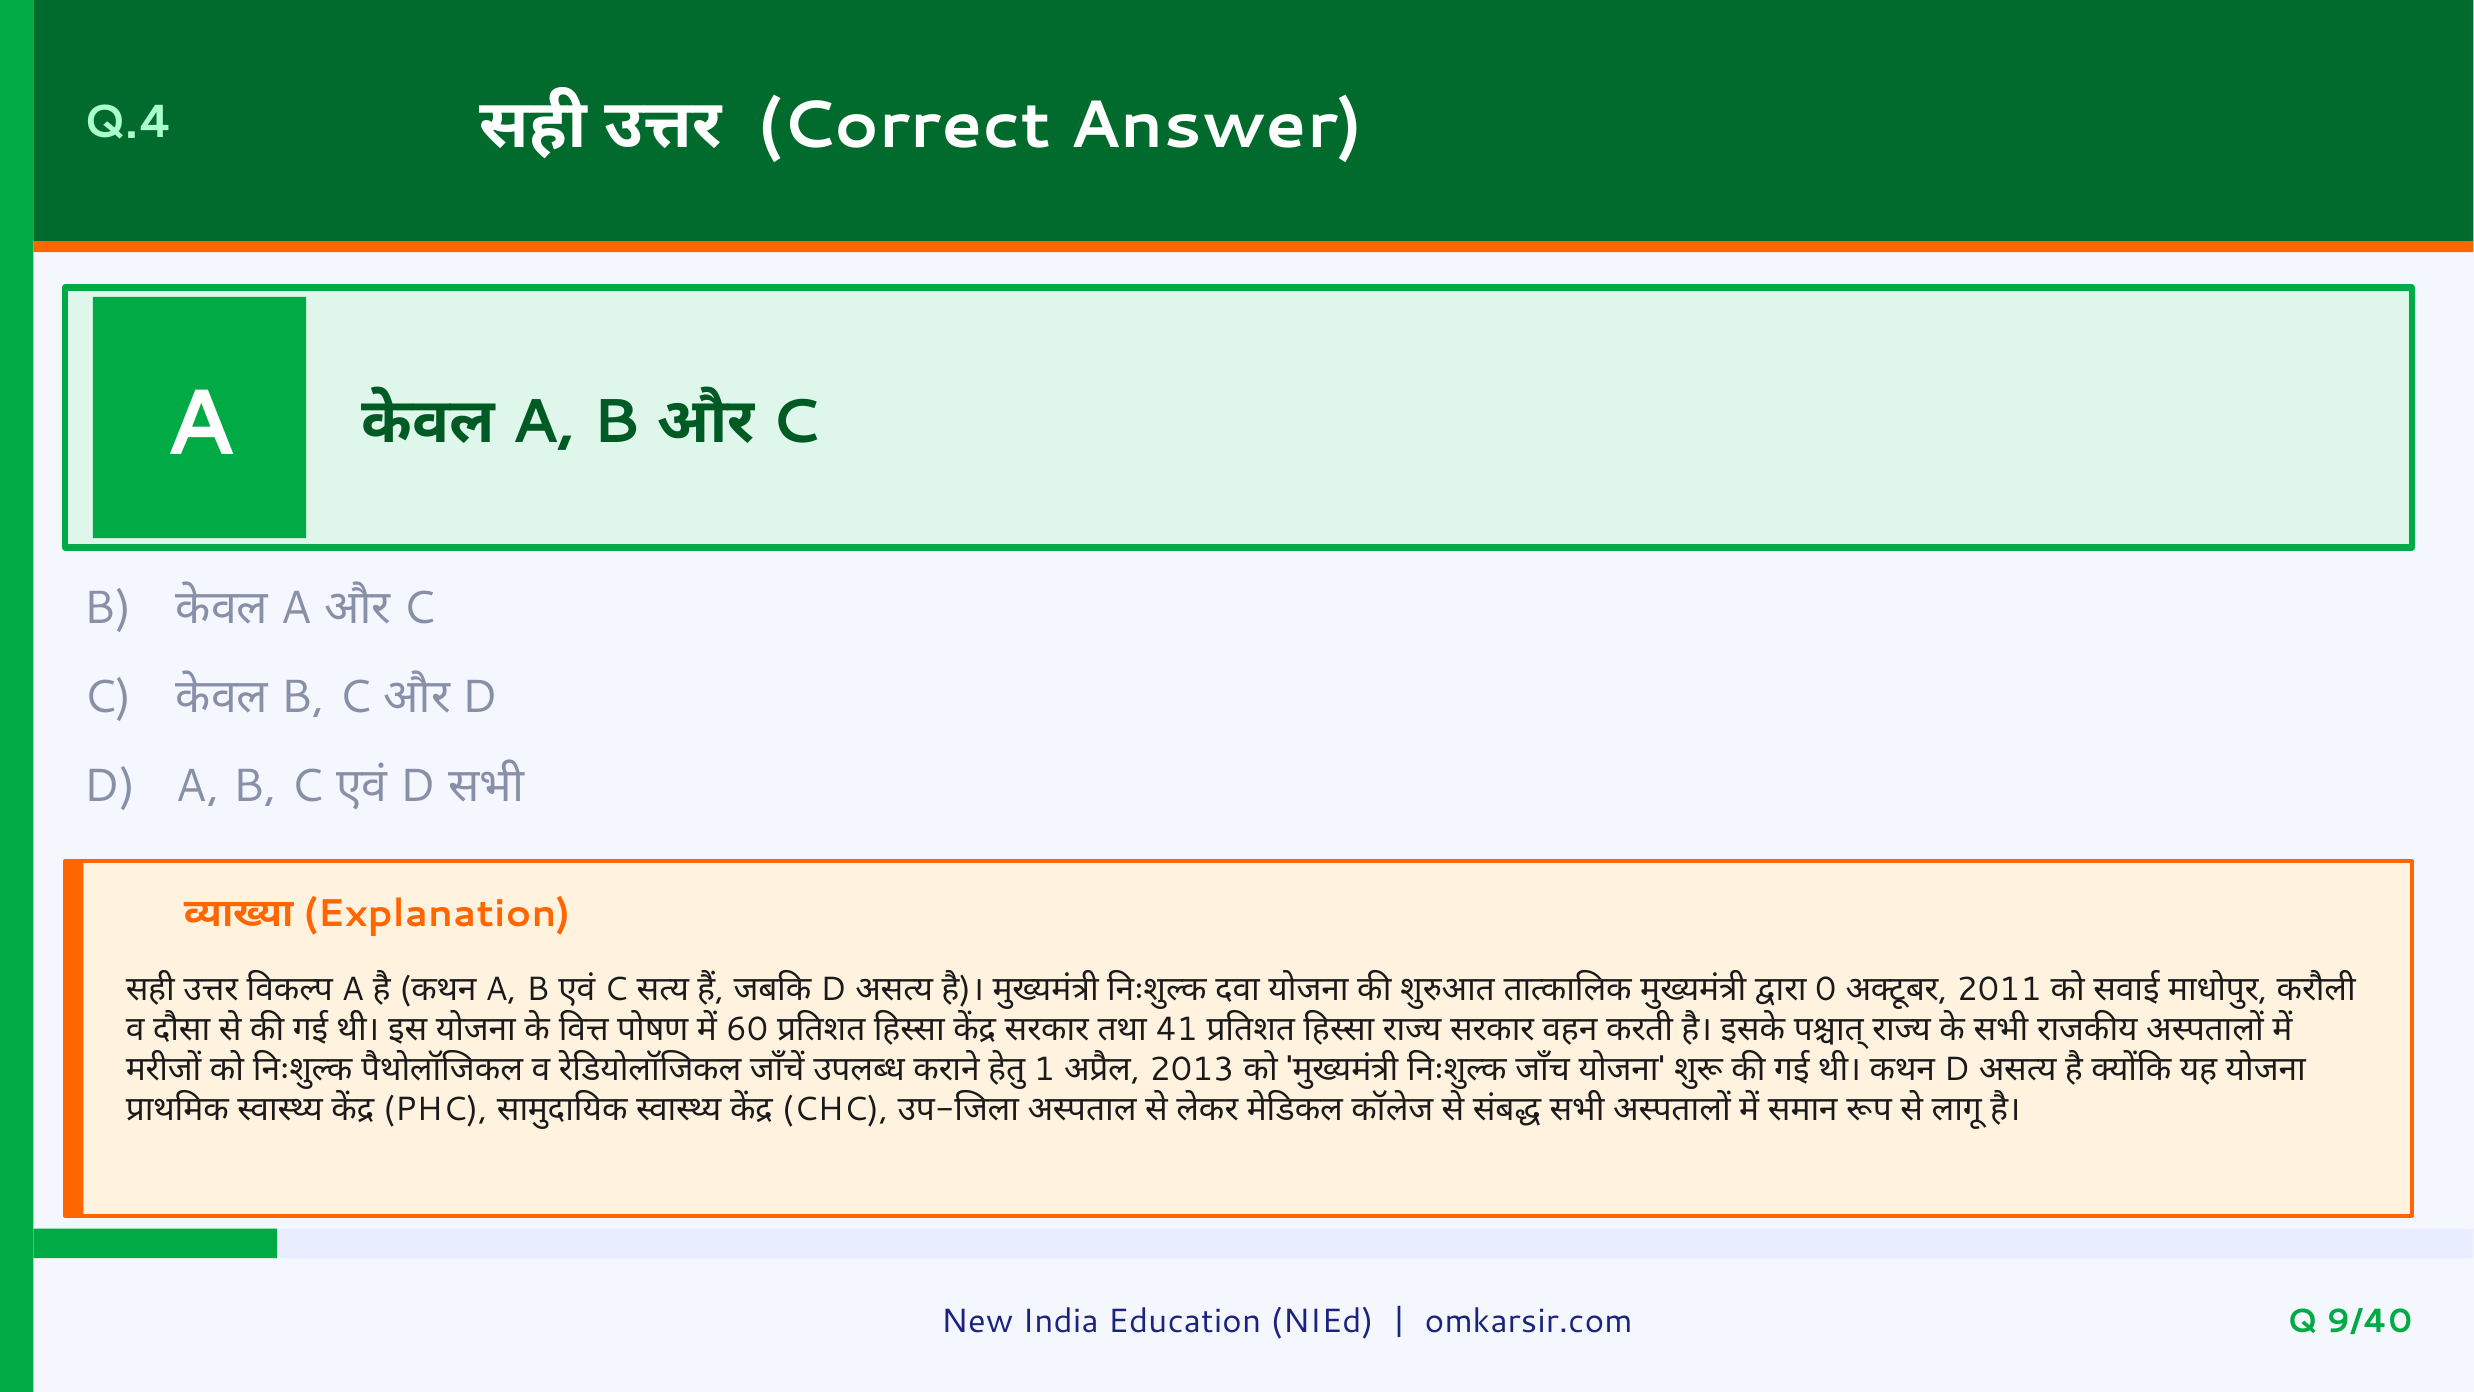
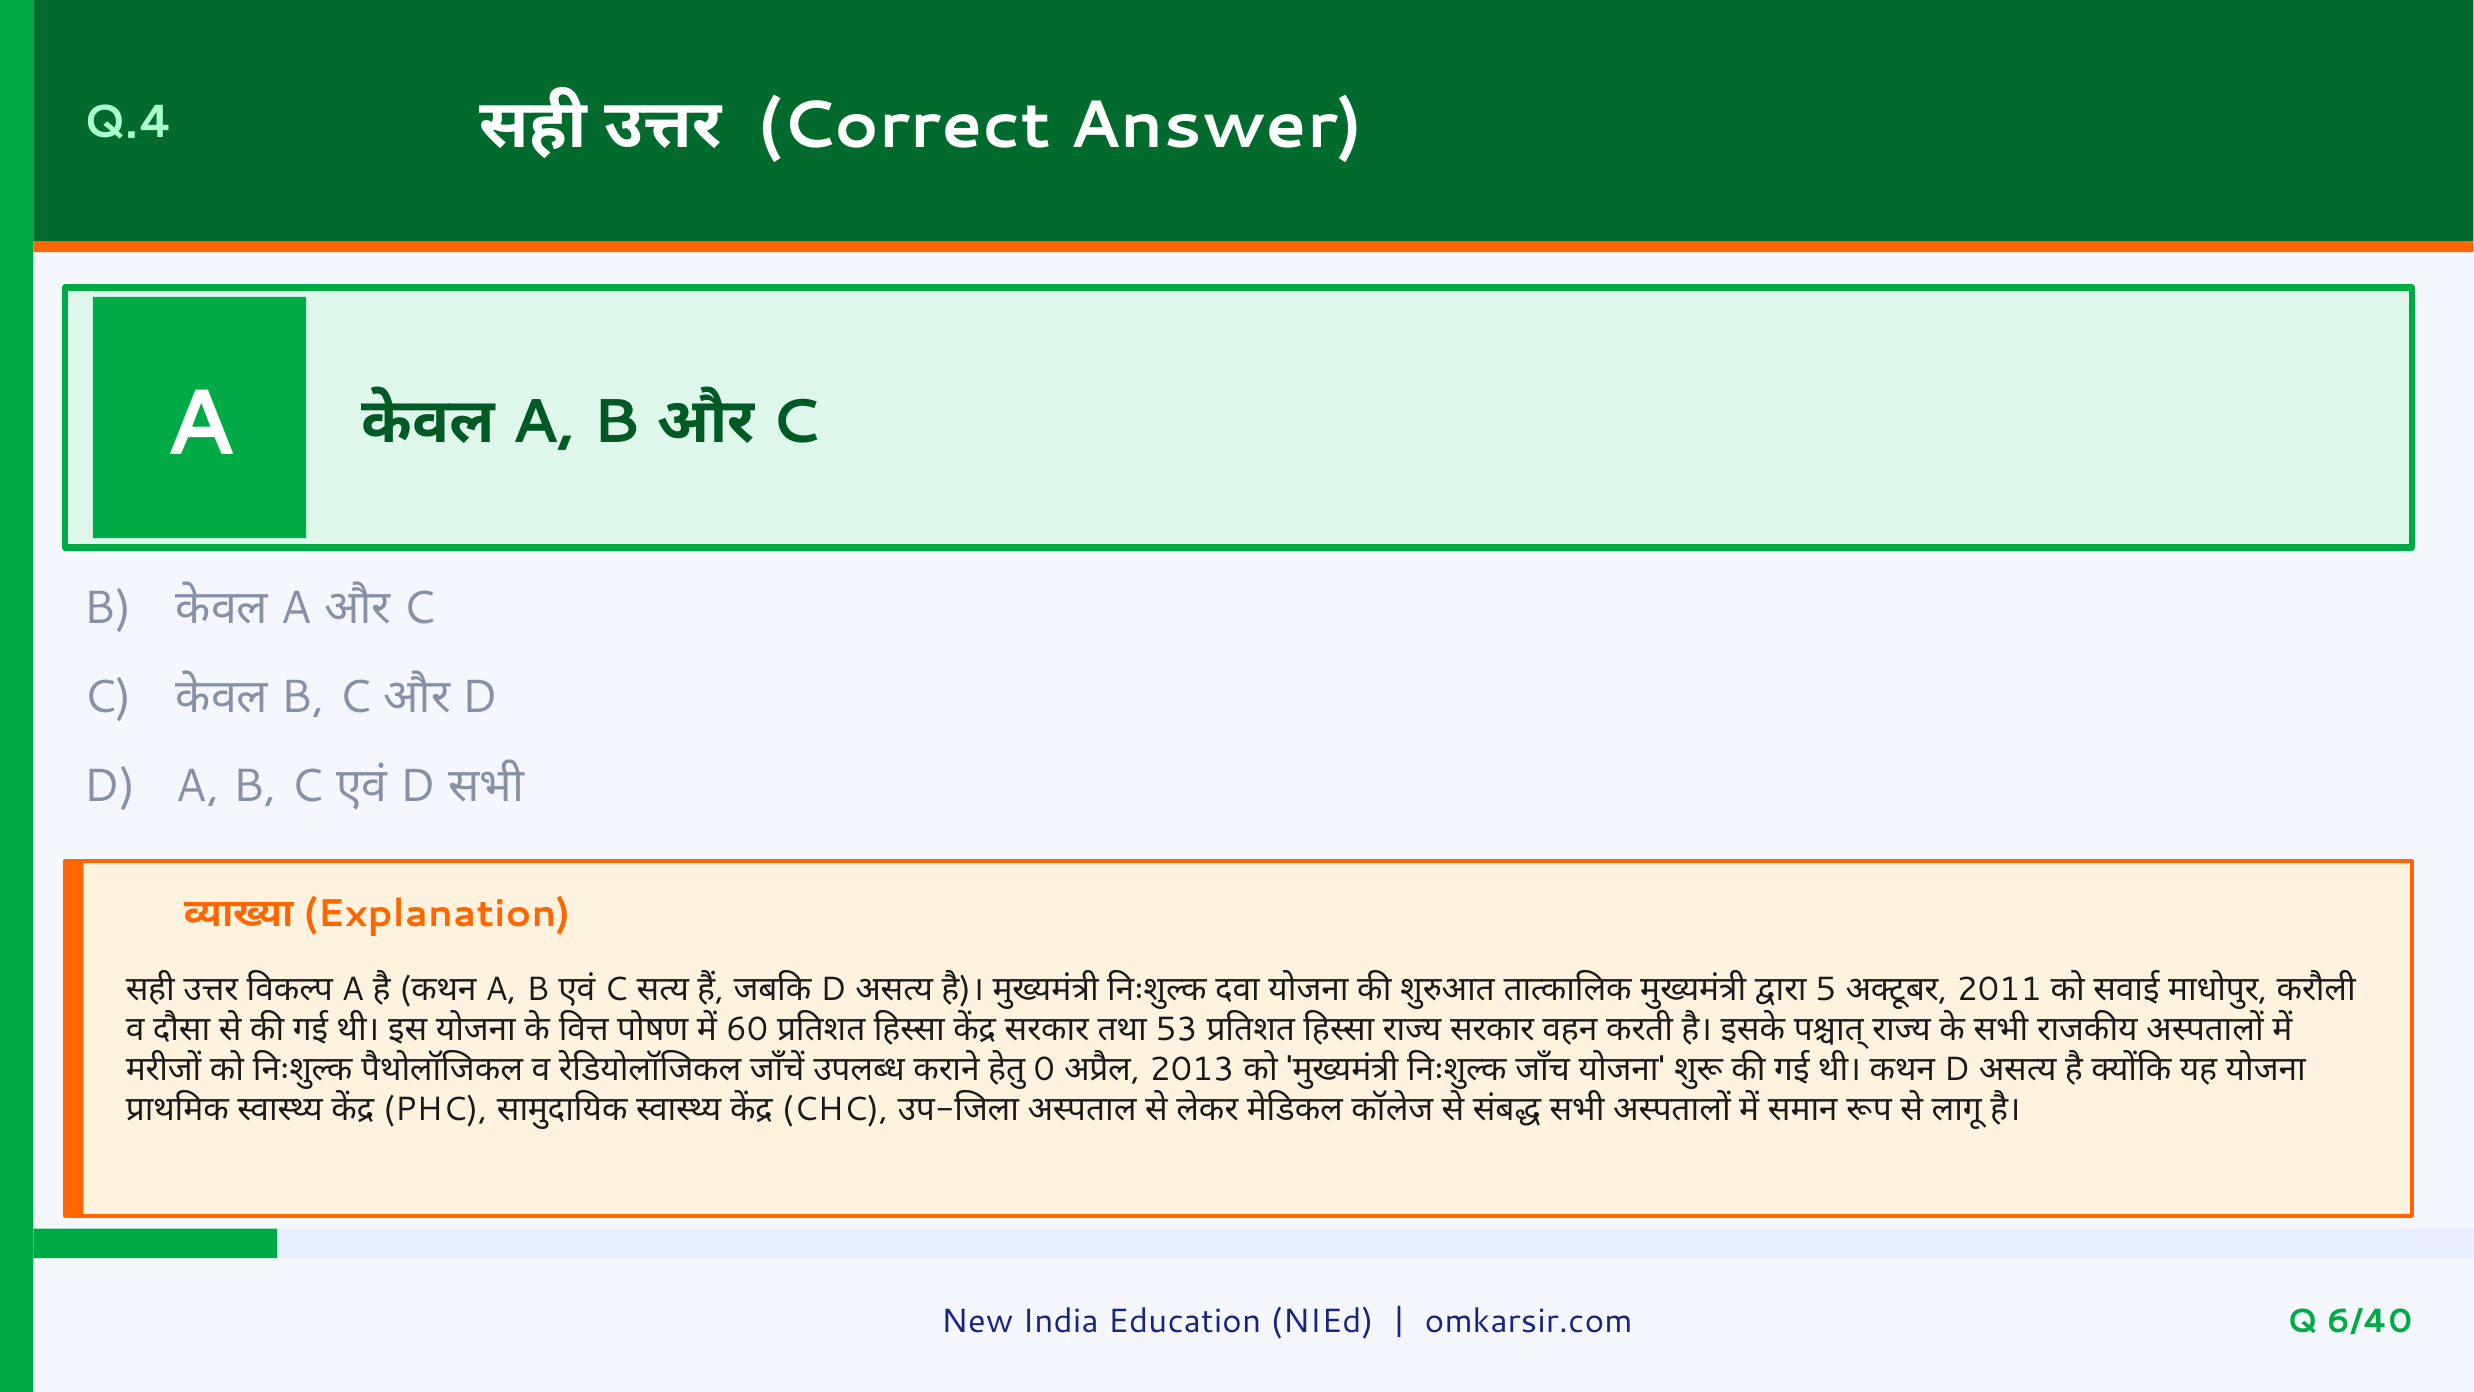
0: 0 -> 5 (1826, 989)
41: 41 -> 53 (1177, 1029)
1: 1 -> 0 (1044, 1069)
9/40: 9/40 -> 6/40 (2369, 1321)
